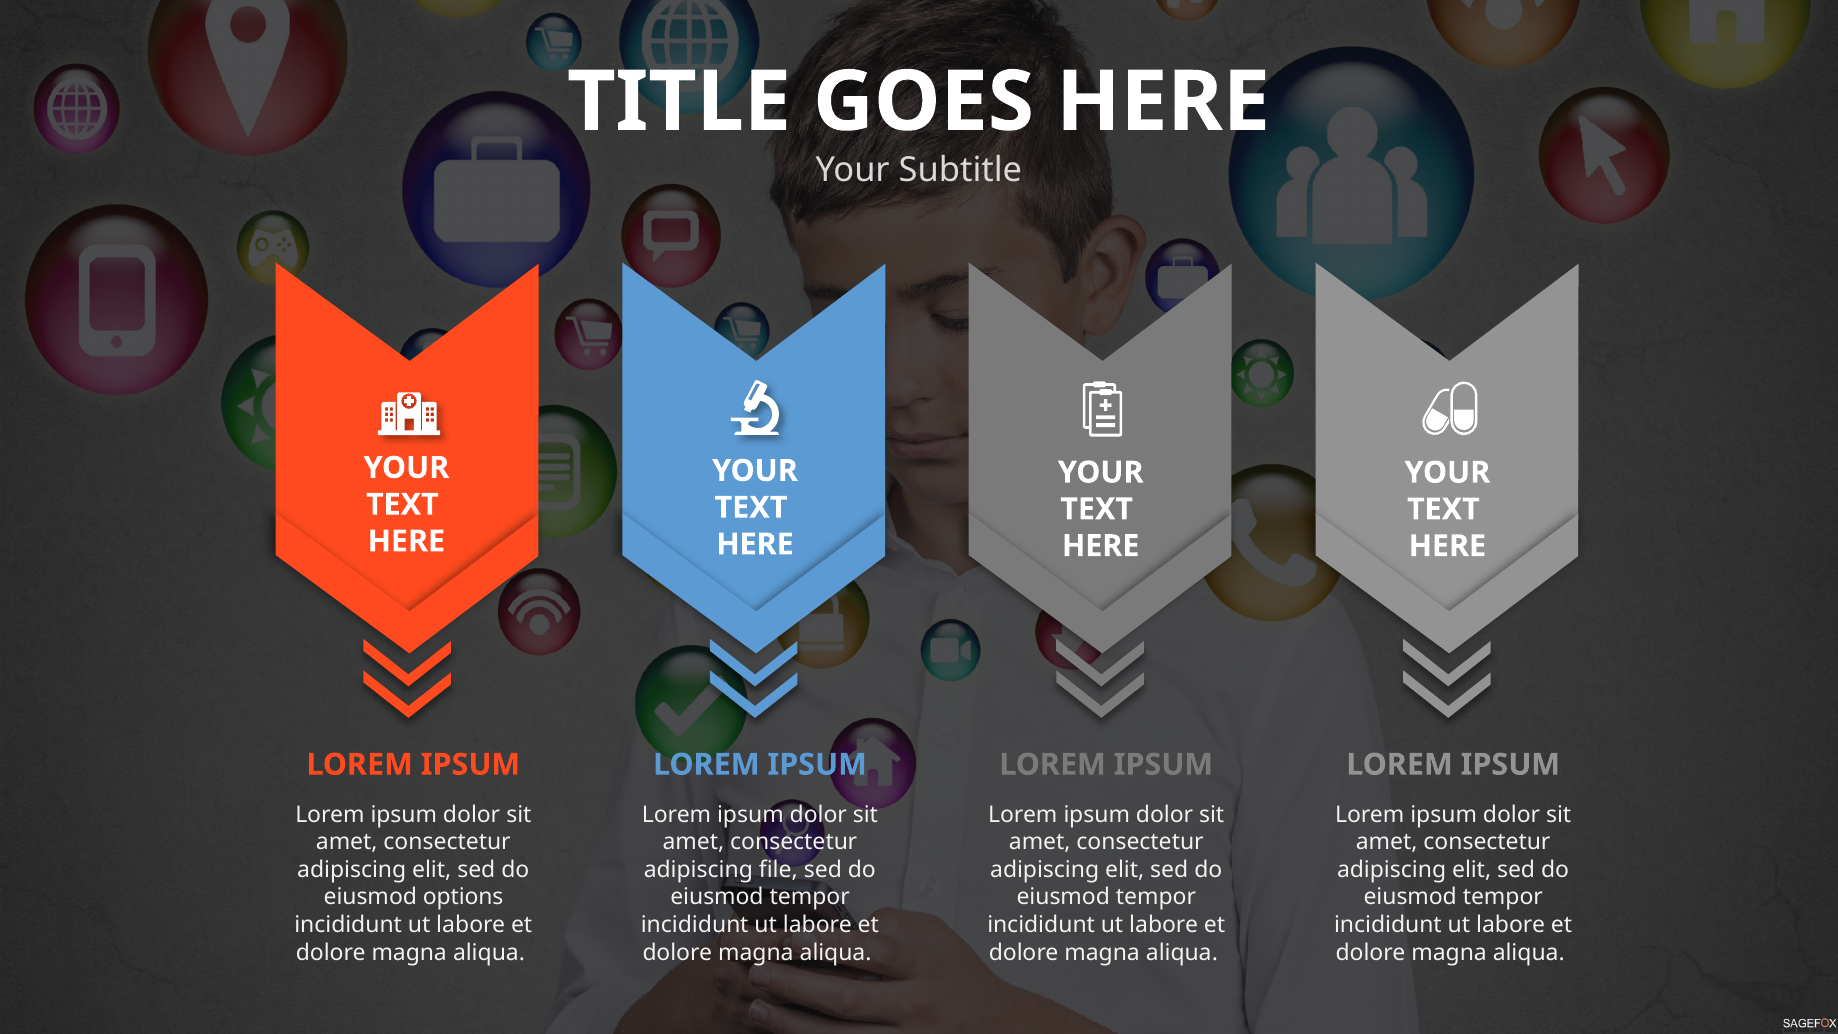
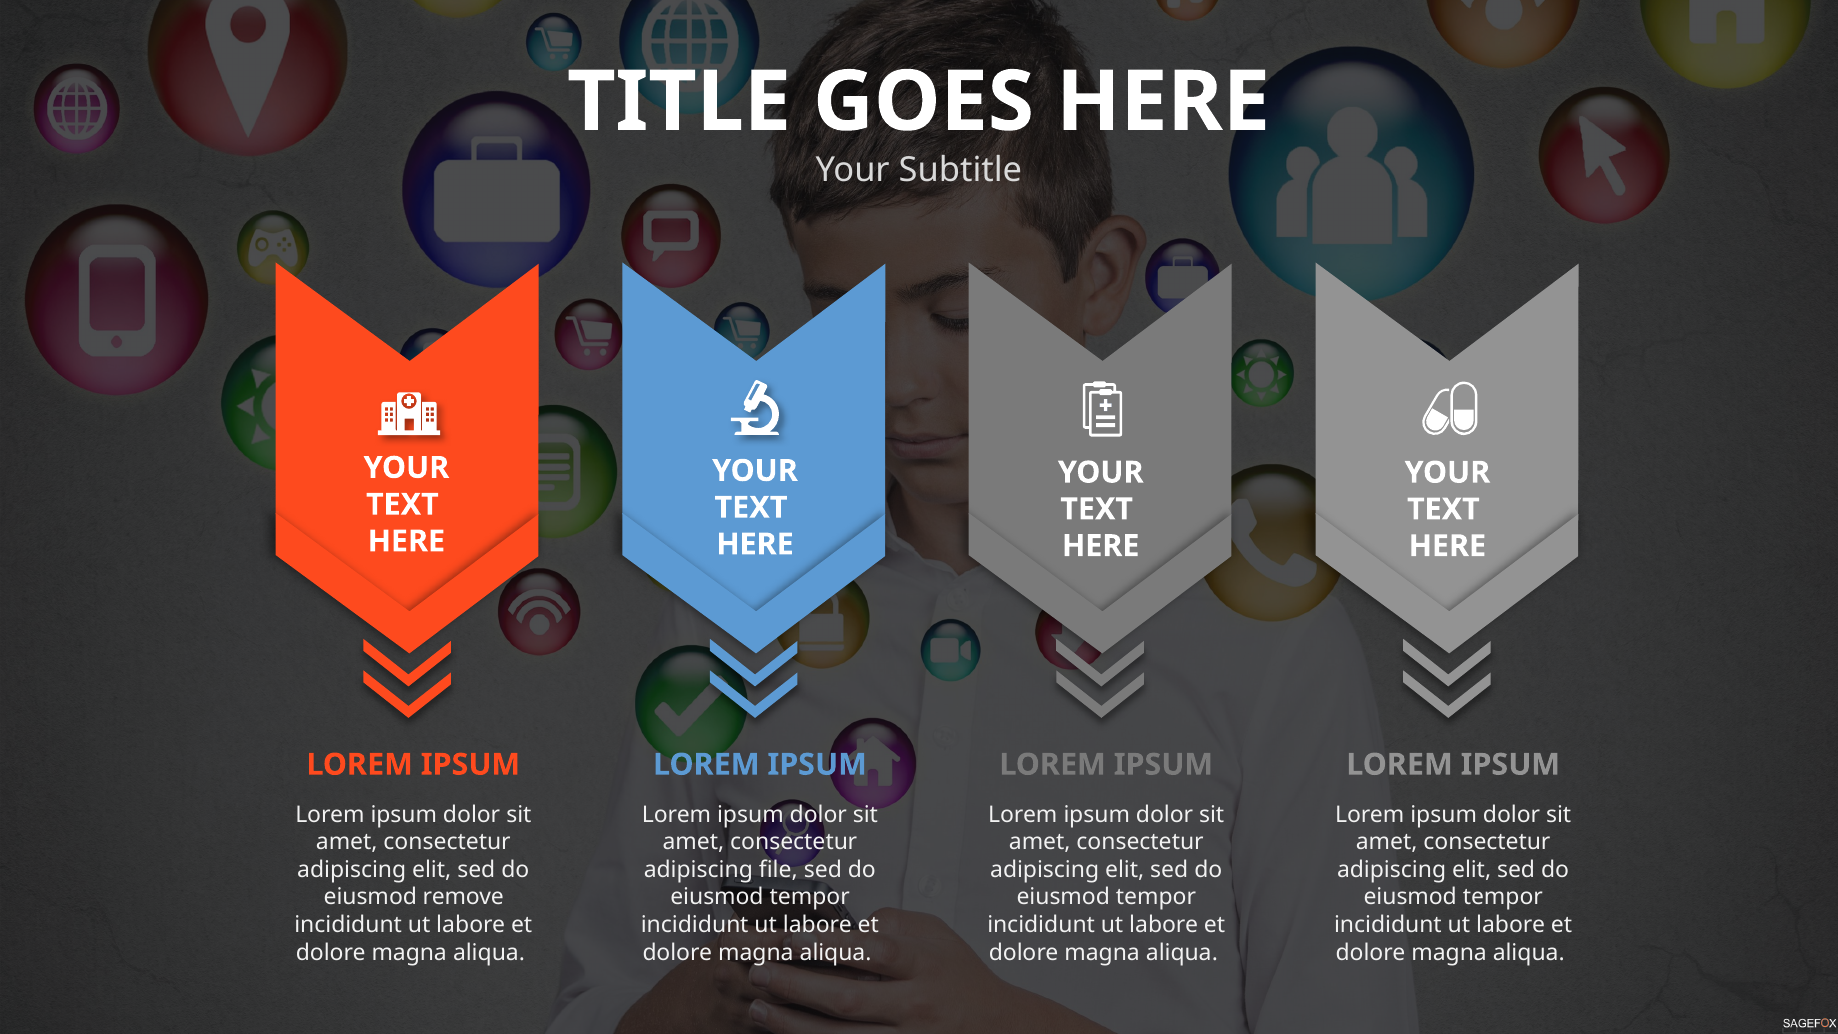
options: options -> remove (463, 897)
